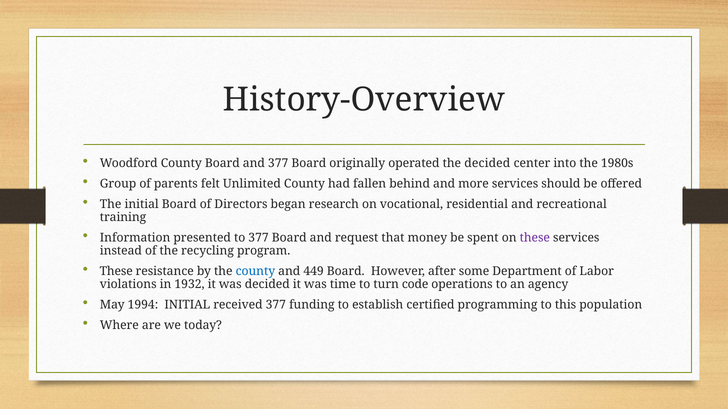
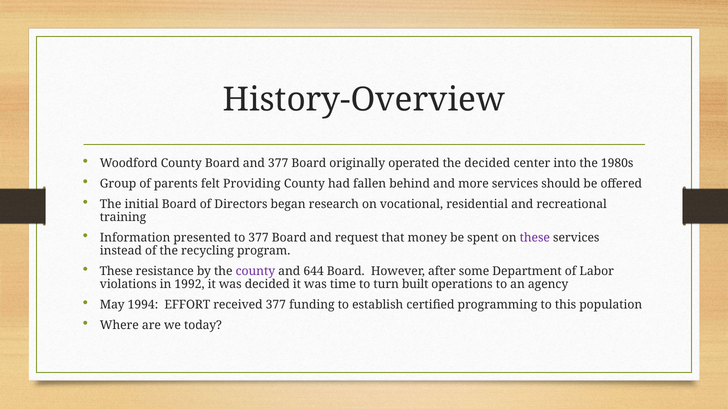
Unlimited: Unlimited -> Providing (252, 184)
county colour: blue -> purple (255, 271)
449: 449 -> 644 (314, 271)
1932: 1932 -> 1992 (190, 285)
code: code -> built (415, 285)
1994 INITIAL: INITIAL -> EFFORT (187, 305)
